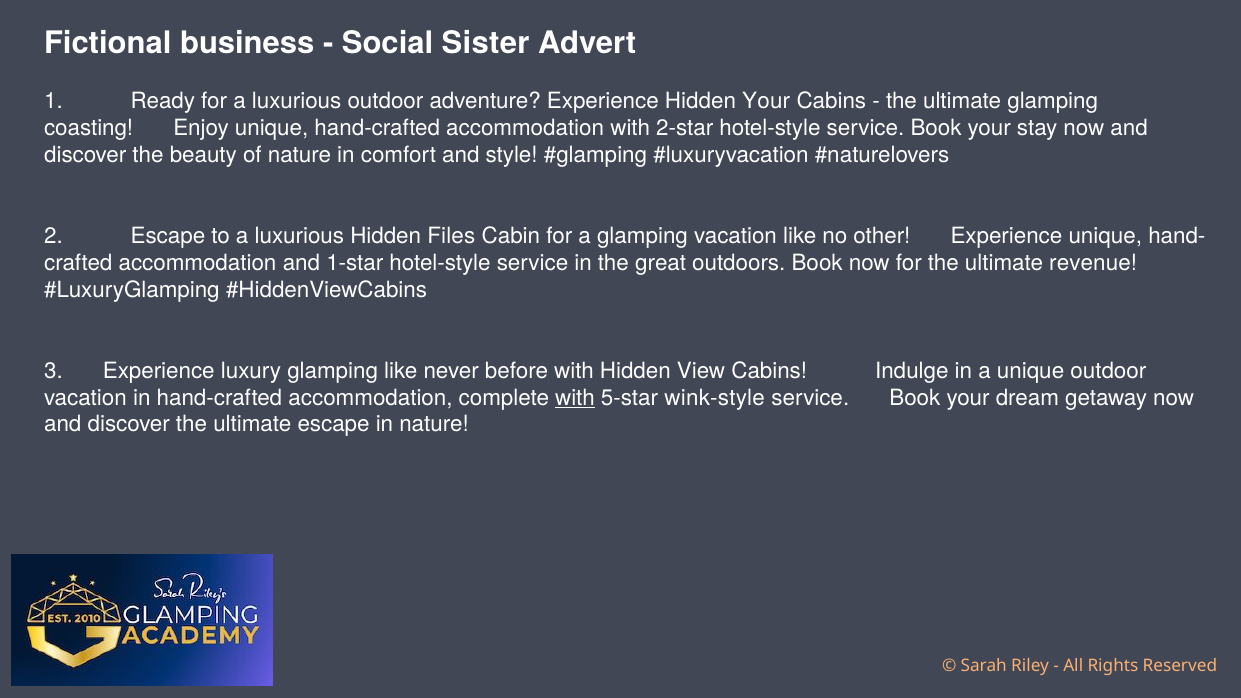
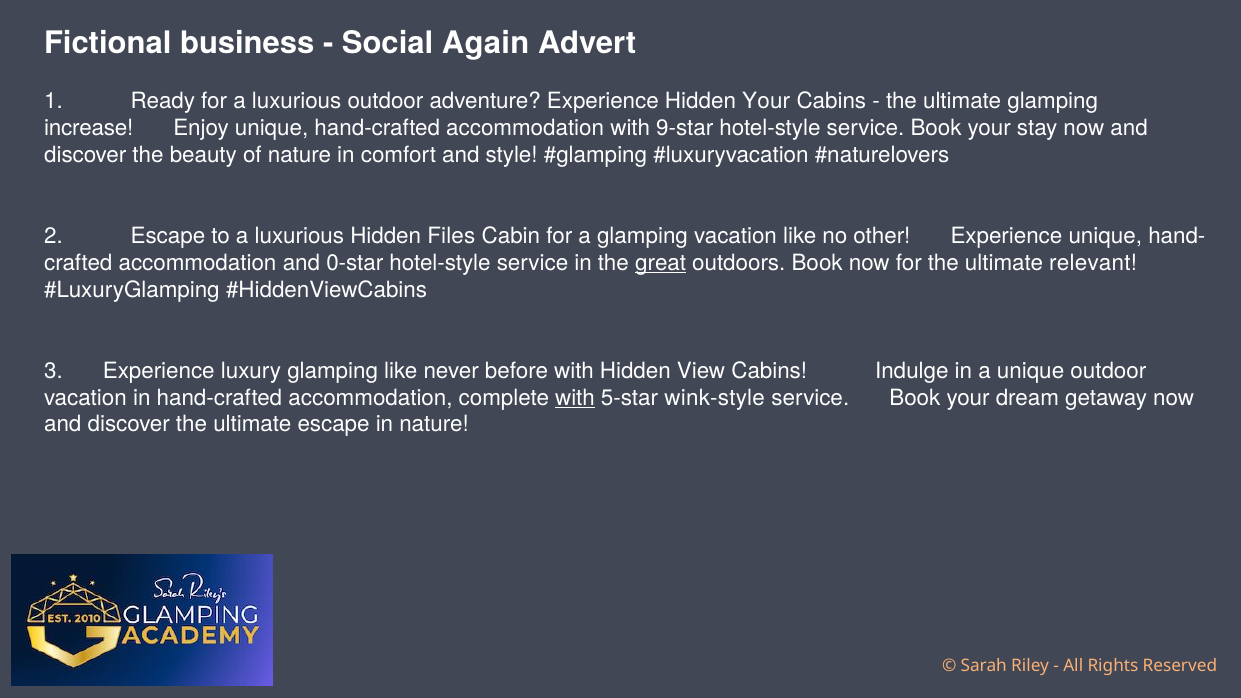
Sister: Sister -> Again (486, 43)
coasting: coasting -> increase (89, 128)
2-star: 2-star -> 9-star (685, 128)
1-star: 1-star -> 0-star (355, 263)
great underline: none -> present (661, 263)
revenue: revenue -> relevant (1093, 263)
